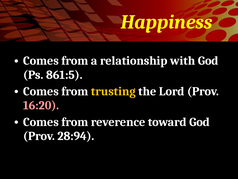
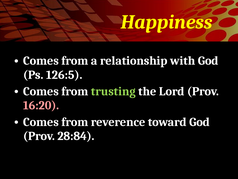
861:5: 861:5 -> 126:5 (64, 75)
trusting colour: yellow -> light green (113, 91)
28:94: 28:94 -> 28:84 (76, 136)
